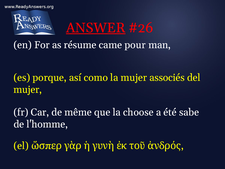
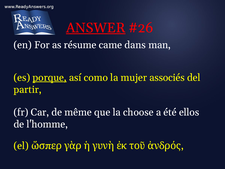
pour: pour -> dans (135, 45)
porque underline: none -> present (50, 77)
mujer: mujer -> partir (28, 89)
sabe: sabe -> ellos (189, 112)
